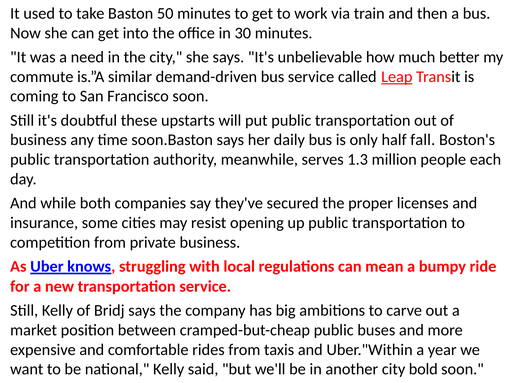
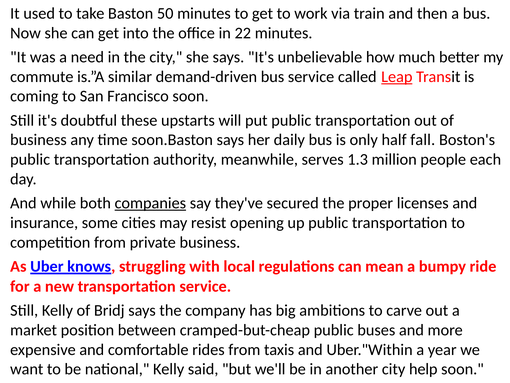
30: 30 -> 22 (243, 33)
companies underline: none -> present (150, 203)
bold: bold -> help (423, 369)
